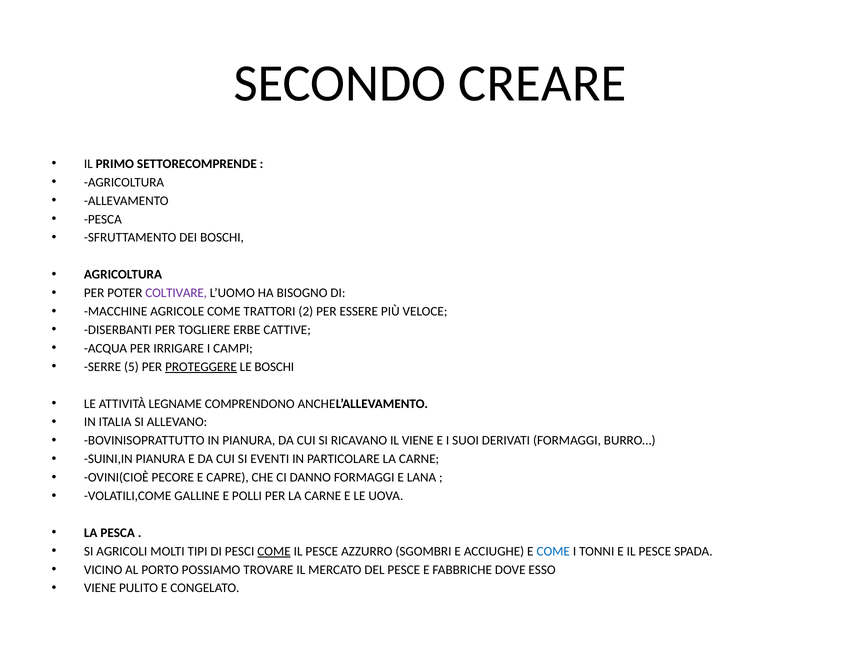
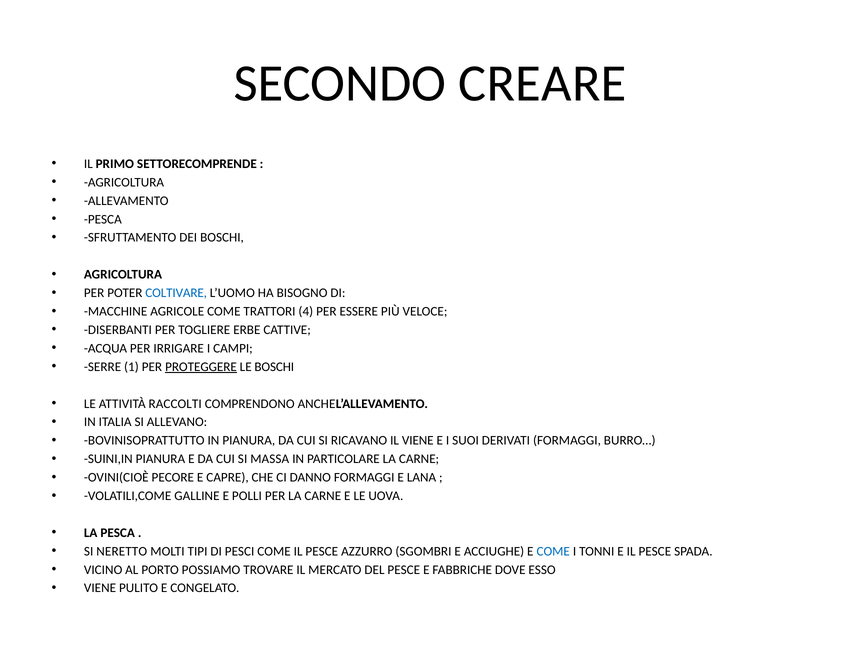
COLTIVARE colour: purple -> blue (176, 293)
2: 2 -> 4 (306, 311)
5: 5 -> 1 (131, 367)
LEGNAME: LEGNAME -> RACCOLTI (175, 404)
EVENTI: EVENTI -> MASSA (270, 459)
AGRICOLI: AGRICOLI -> NERETTO (122, 551)
COME underline: present -> none (274, 551)
